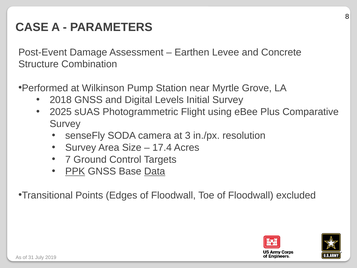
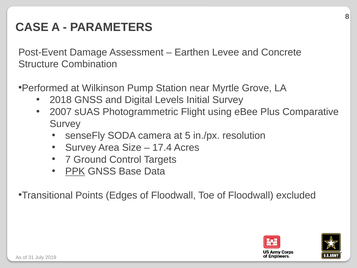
2025: 2025 -> 2007 (61, 112)
3: 3 -> 5 (188, 136)
Data underline: present -> none (155, 171)
